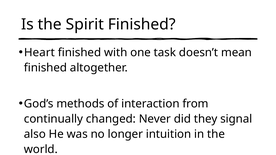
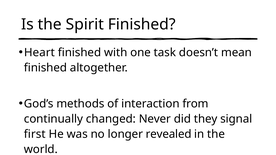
also: also -> first (35, 134)
intuition: intuition -> revealed (169, 134)
